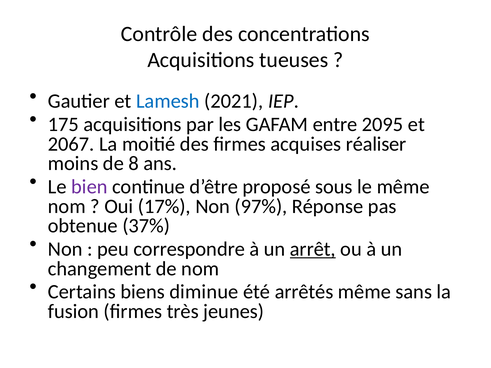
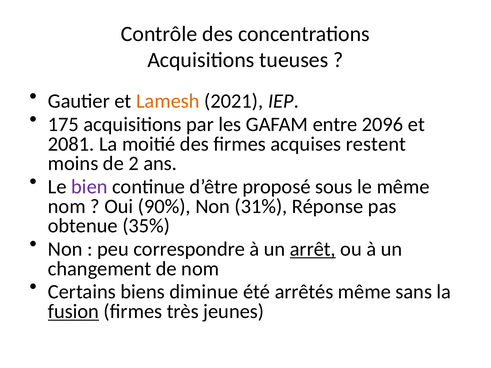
Lamesh colour: blue -> orange (168, 101)
2095: 2095 -> 2096 (383, 124)
2067: 2067 -> 2081 (71, 144)
réaliser: réaliser -> restent (376, 144)
8: 8 -> 2 (134, 164)
17%: 17% -> 90% (164, 206)
97%: 97% -> 31% (261, 206)
37%: 37% -> 35% (146, 226)
fusion underline: none -> present (73, 312)
